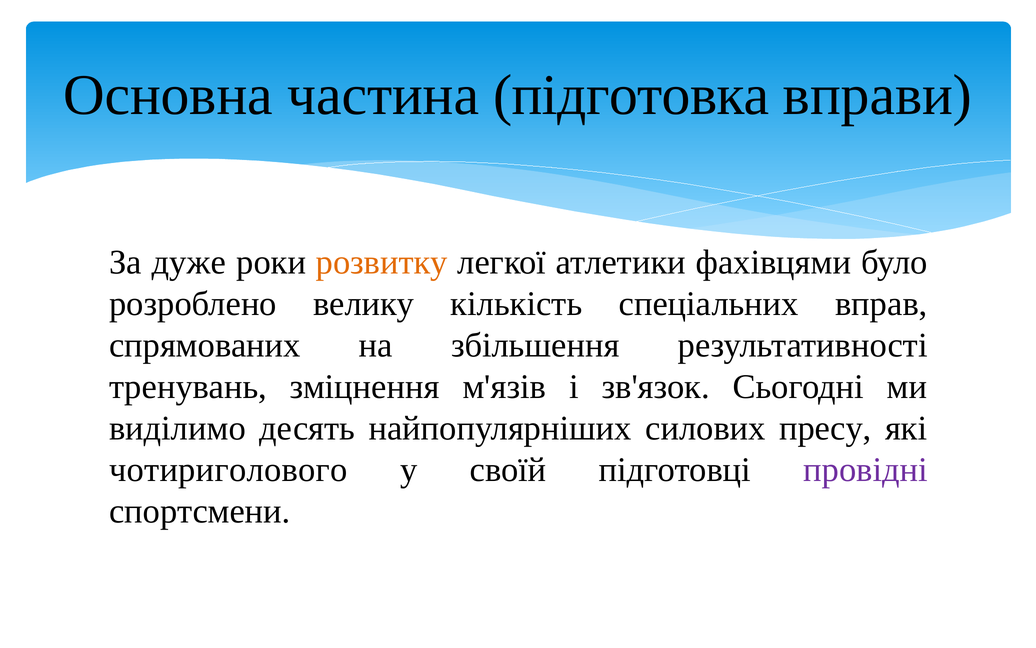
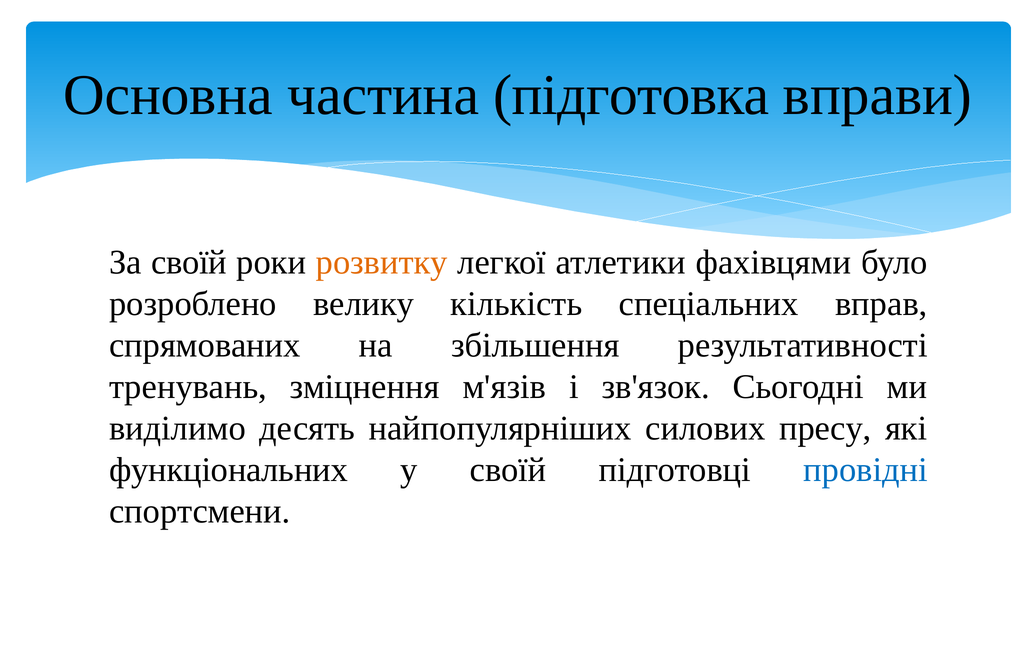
За дуже: дуже -> своїй (189, 262)
чотириголового: чотириголового -> функціональних (229, 470)
провідні colour: purple -> blue (866, 470)
